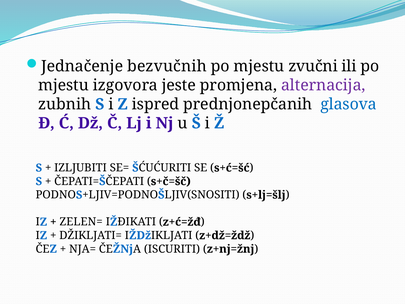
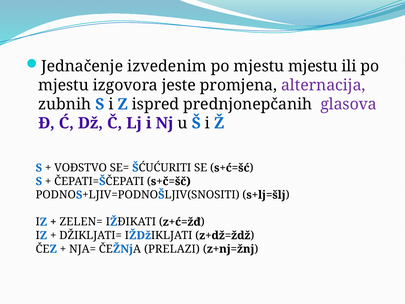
bezvučnih: bezvučnih -> izvedenim (167, 66)
mjestu zvučni: zvučni -> mjestu (313, 66)
glasova colour: blue -> purple (349, 104)
IZLJUBITI: IZLJUBITI -> VOĐSTVO (81, 168)
ISCURITI: ISCURITI -> PRELAZI (172, 249)
